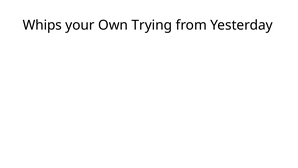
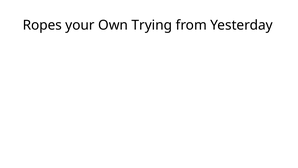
Whips: Whips -> Ropes (42, 25)
